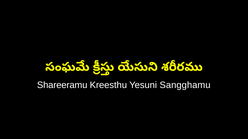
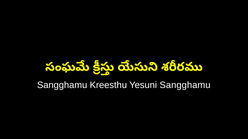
Shareeramu: Shareeramu -> Sangghamu (62, 85)
